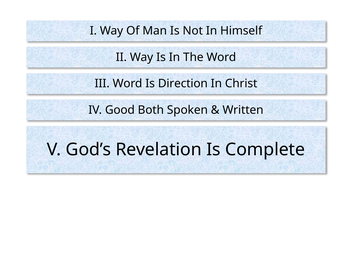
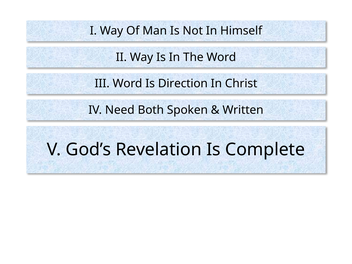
Good: Good -> Need (120, 110)
